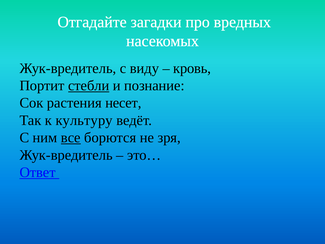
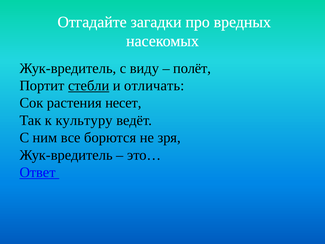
кровь: кровь -> полёт (192, 68)
познание: познание -> отличать (154, 86)
все underline: present -> none (71, 138)
